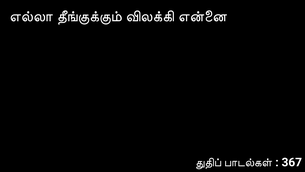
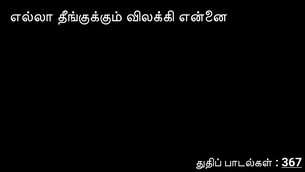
367 underline: none -> present (292, 162)
